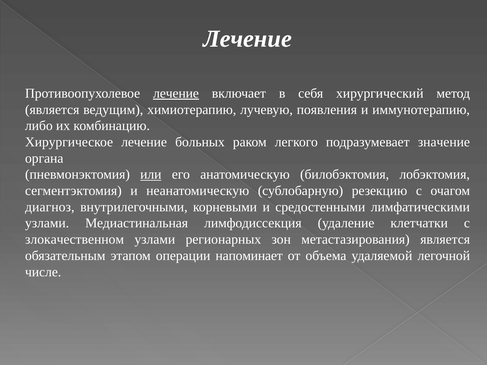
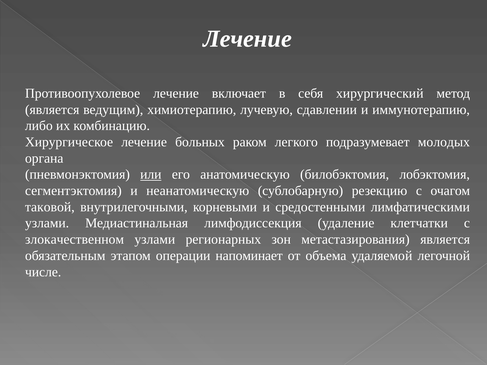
лечение underline: present -> none (176, 93)
появления: появления -> сдавлении (327, 110)
значение: значение -> молодых (444, 142)
диагноз: диагноз -> таковой (50, 207)
